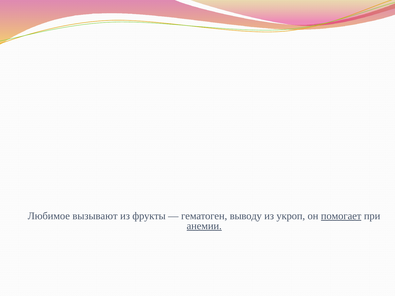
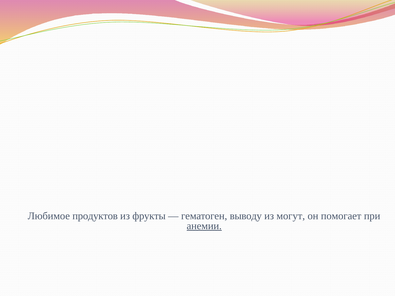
вызывают: вызывают -> продуктов (95, 216)
укроп: укроп -> могут (291, 216)
помогает underline: present -> none (341, 216)
